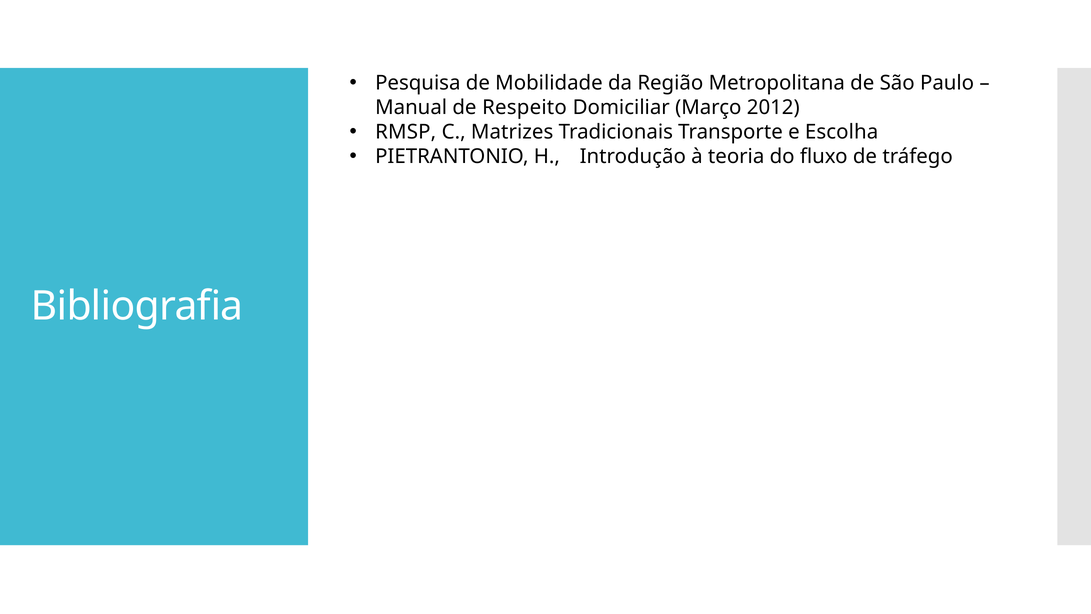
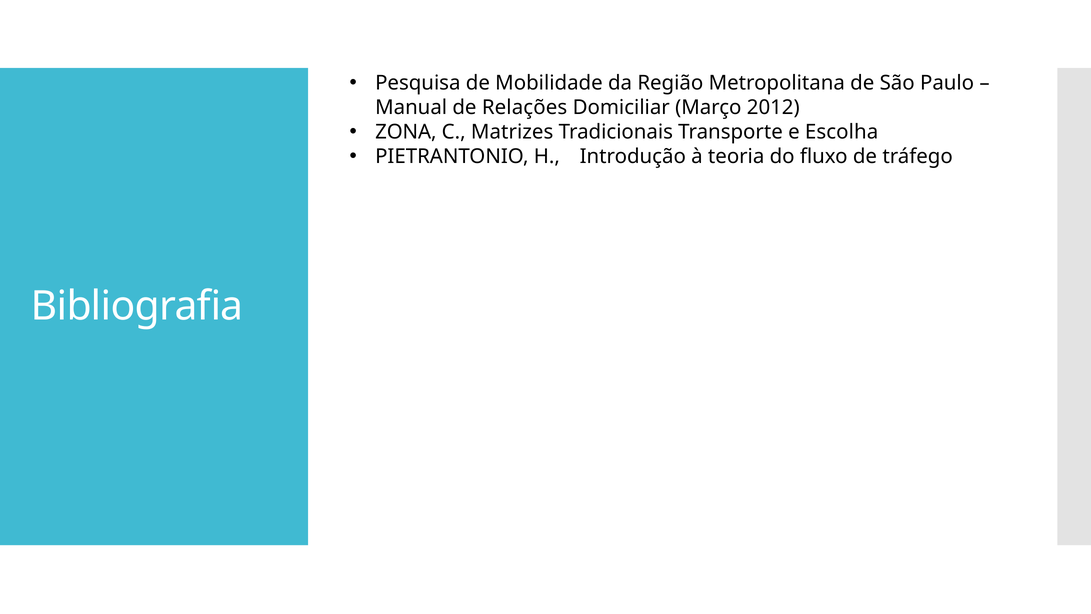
Respeito: Respeito -> Relações (525, 107)
RMSP: RMSP -> ZONA (406, 132)
